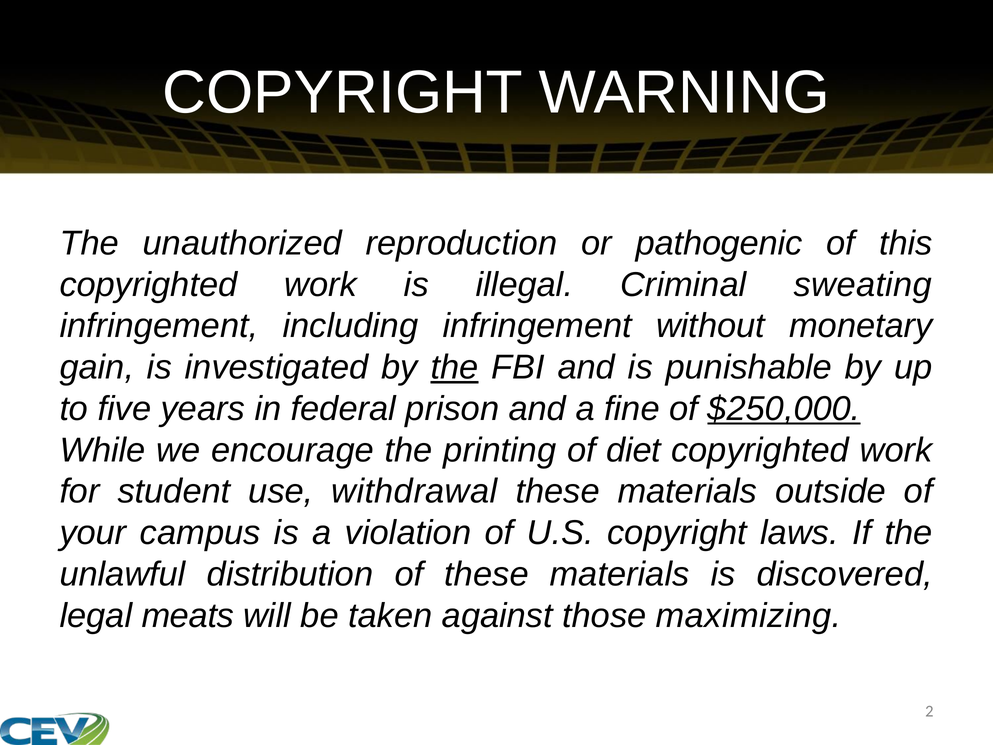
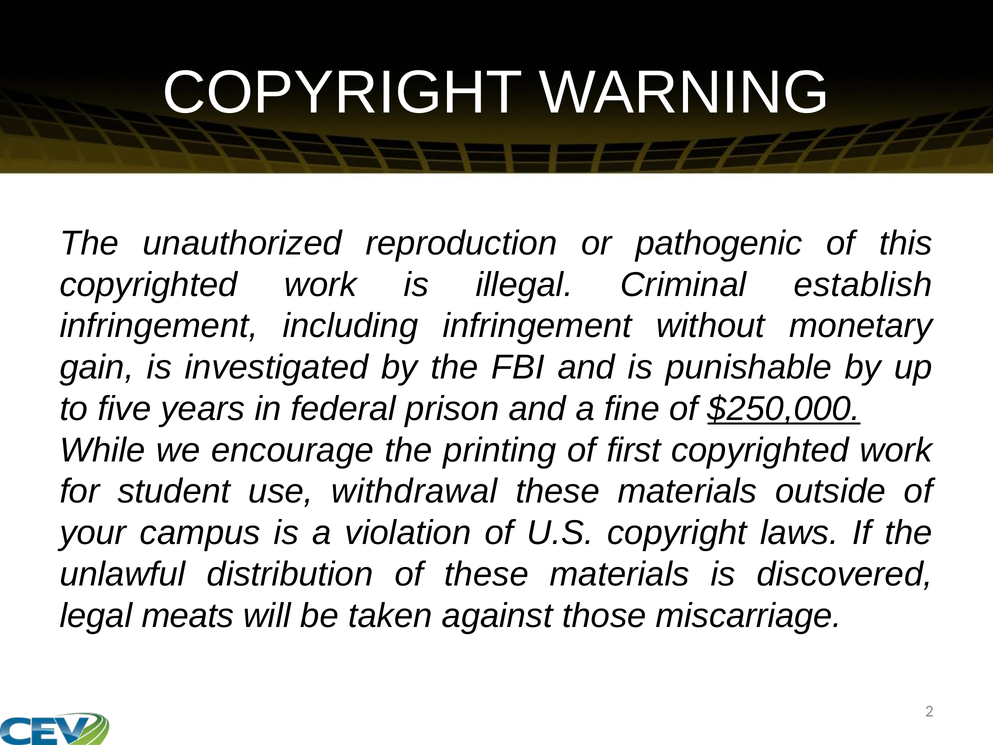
sweating: sweating -> establish (863, 285)
the underline: present -> none (454, 367)
diet: diet -> first (634, 450)
maximizing: maximizing -> miscarriage (749, 615)
